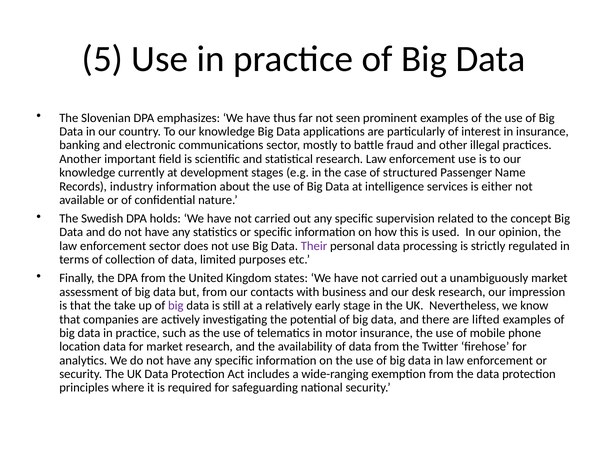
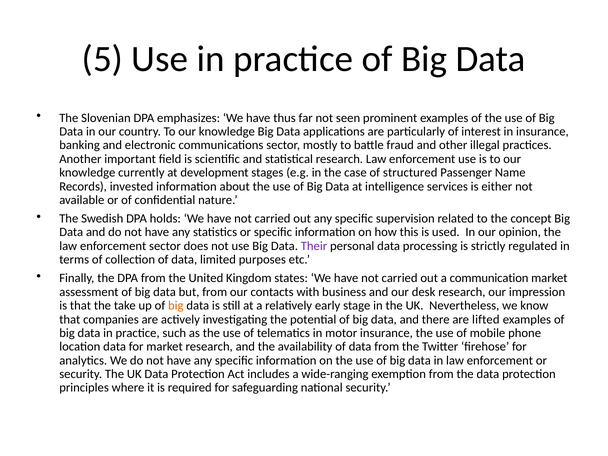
industry: industry -> invested (132, 186)
unambiguously: unambiguously -> communication (489, 278)
big colour: purple -> orange (176, 306)
